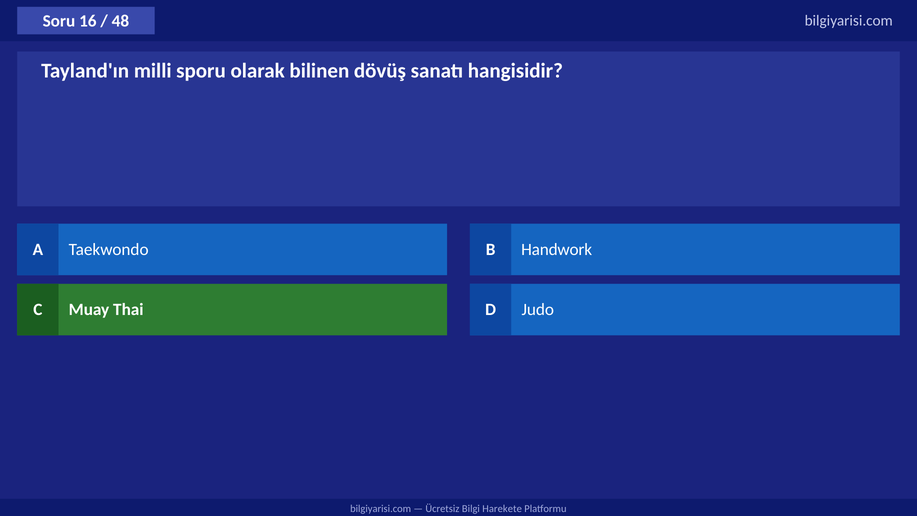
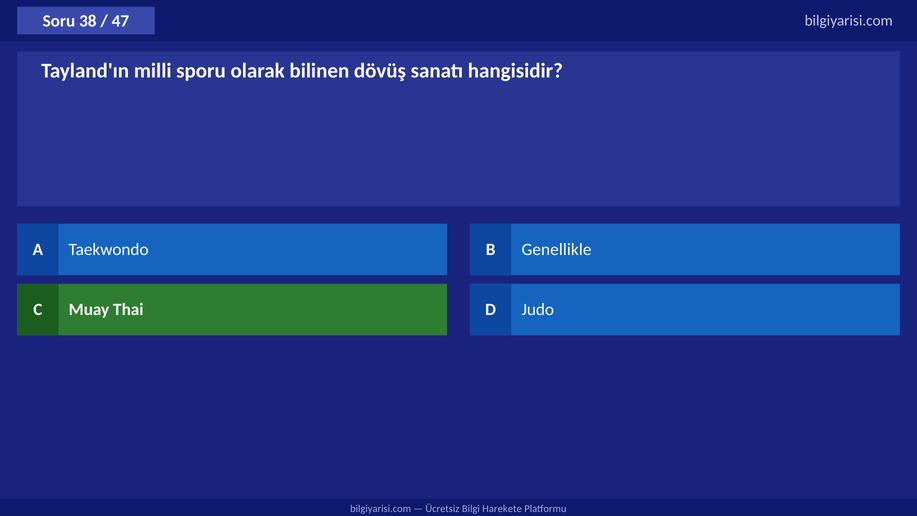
16: 16 -> 38 (88, 21)
48: 48 -> 47 (120, 21)
Handwork: Handwork -> Genellikle (557, 250)
